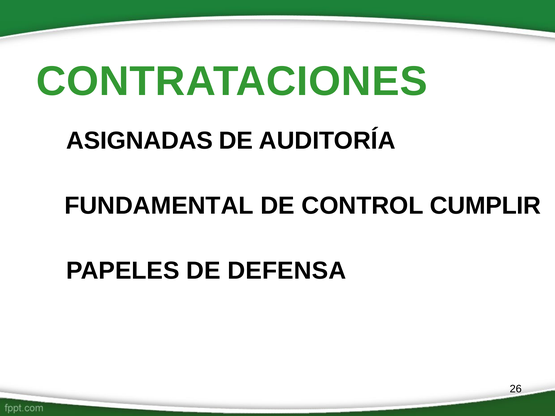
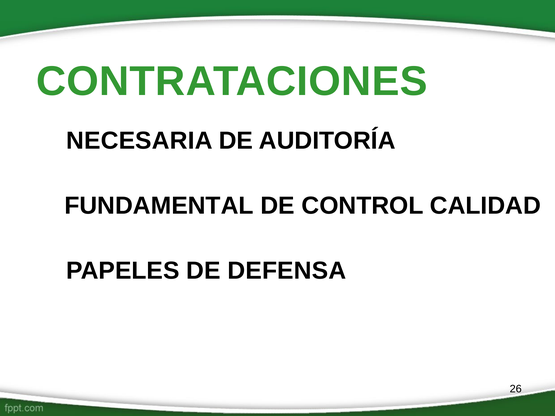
ASIGNADAS: ASIGNADAS -> NECESARIA (139, 141)
CUMPLIR: CUMPLIR -> CALIDAD (485, 206)
